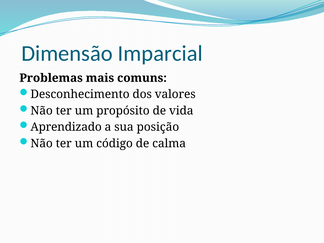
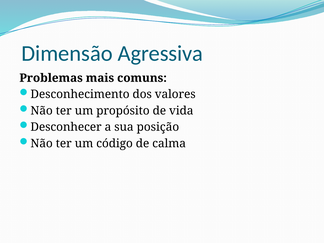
Imparcial: Imparcial -> Agressiva (160, 54)
Aprendizado: Aprendizado -> Desconhecer (66, 127)
